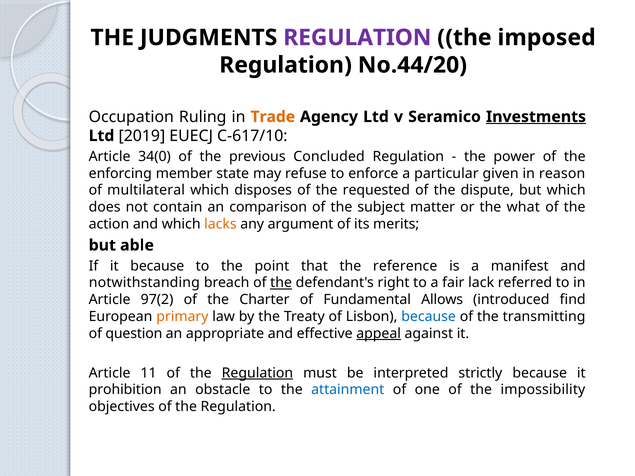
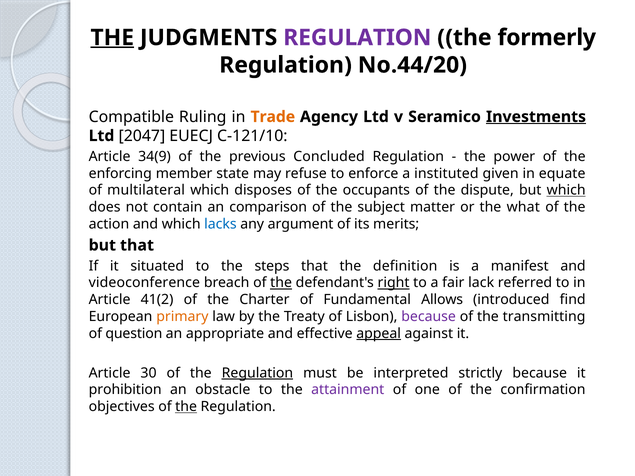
THE underline: none -> present (112, 38)
imposed: imposed -> formerly (547, 38)
Occupation: Occupation -> Compatible (131, 117)
2019: 2019 -> 2047 (142, 136)
C-617/10: C-617/10 -> C-121/10 (252, 136)
34(0: 34(0 -> 34(9 (154, 157)
particular: particular -> instituted (446, 173)
reason: reason -> equate (562, 173)
requested: requested -> occupants (376, 190)
which underline: none -> present (566, 190)
lacks colour: orange -> blue (220, 224)
but able: able -> that (137, 245)
it because: because -> situated (157, 266)
point: point -> steps (272, 266)
reference: reference -> definition (405, 266)
notwithstanding: notwithstanding -> videoconference (144, 283)
right underline: none -> present (394, 283)
97(2: 97(2 -> 41(2 (157, 300)
because colour: blue -> purple (429, 317)
11: 11 -> 30 (149, 373)
attainment colour: blue -> purple (348, 390)
impossibility: impossibility -> confirmation (543, 390)
the underline: none -> present (186, 407)
